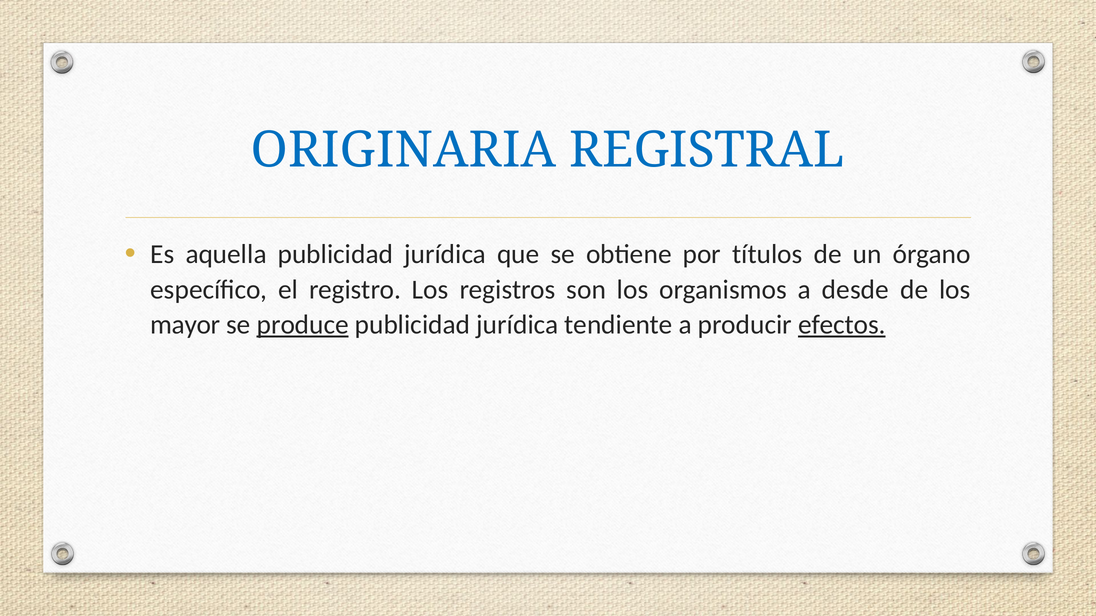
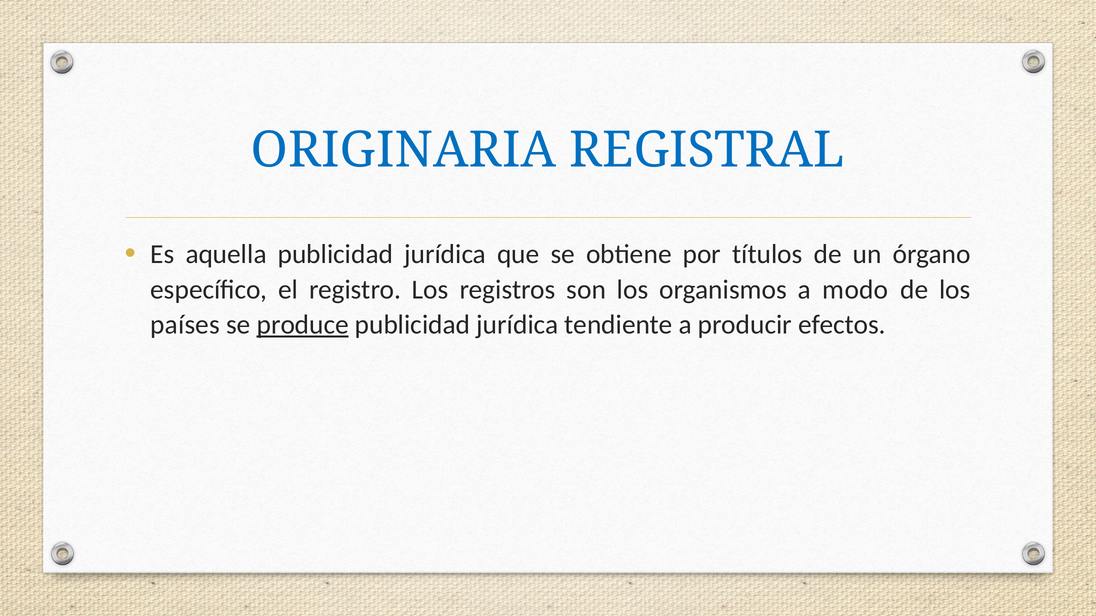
desde: desde -> modo (855, 290)
mayor: mayor -> países (185, 325)
efectos underline: present -> none (842, 325)
